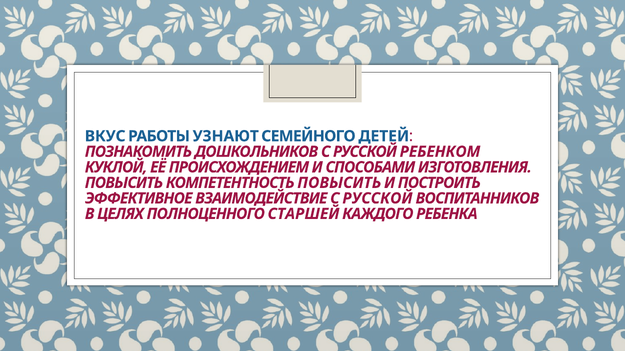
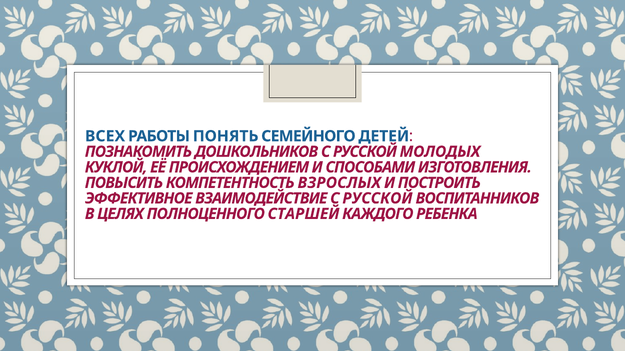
ВКУС: ВКУС -> ВСЕХ (105, 136)
УЗНАЮТ: УЗНАЮТ -> ПОНЯТЬ (226, 136)
РЕБЕНКОМ: РЕБЕНКОМ -> МОЛОДЫХ (440, 152)
КОМПЕТЕНТНОСТЬ ПОВЫСИТЬ: ПОВЫСИТЬ -> ВЗРОСЛЫХ (339, 183)
